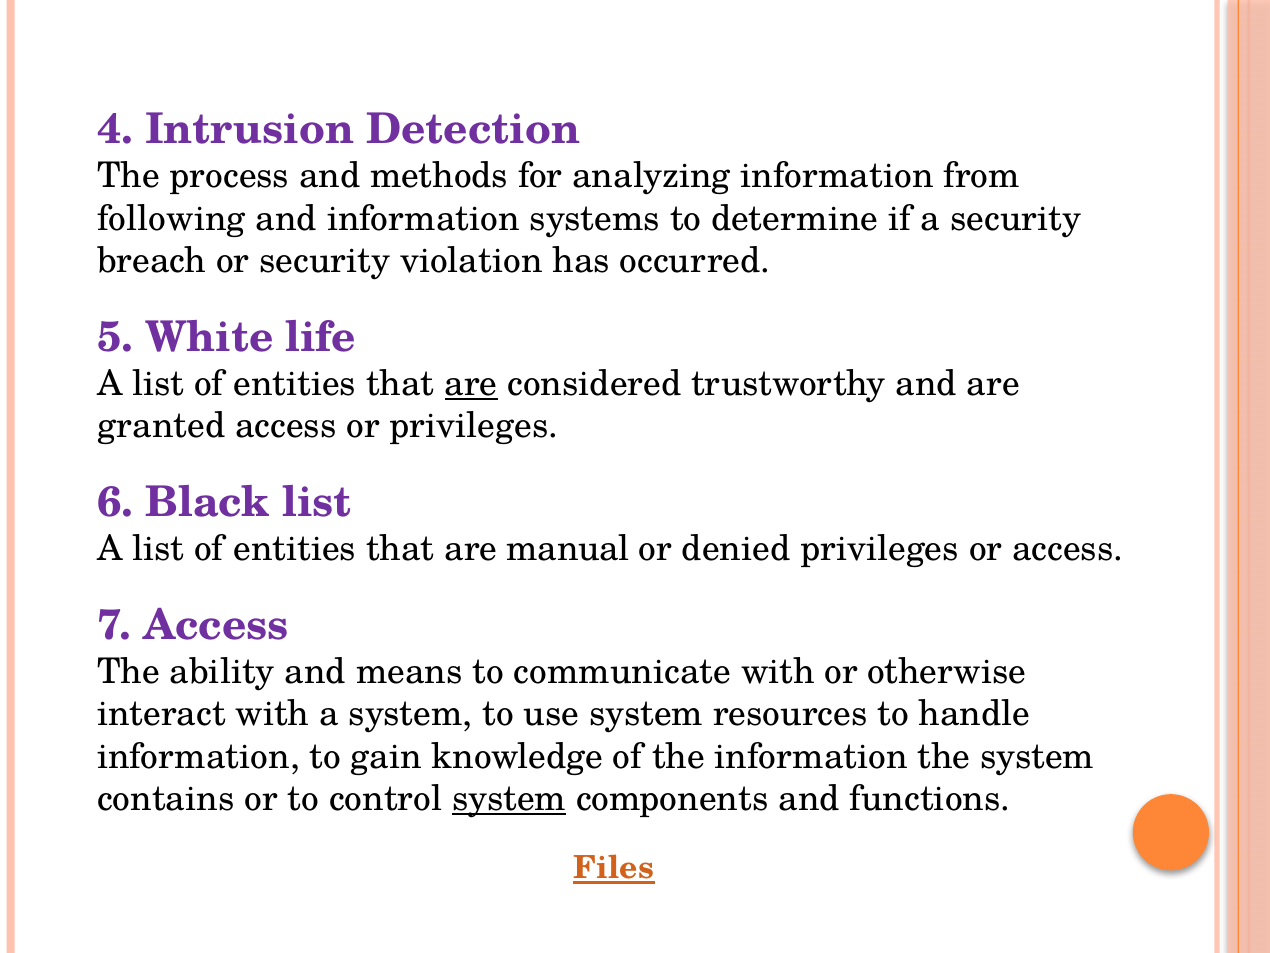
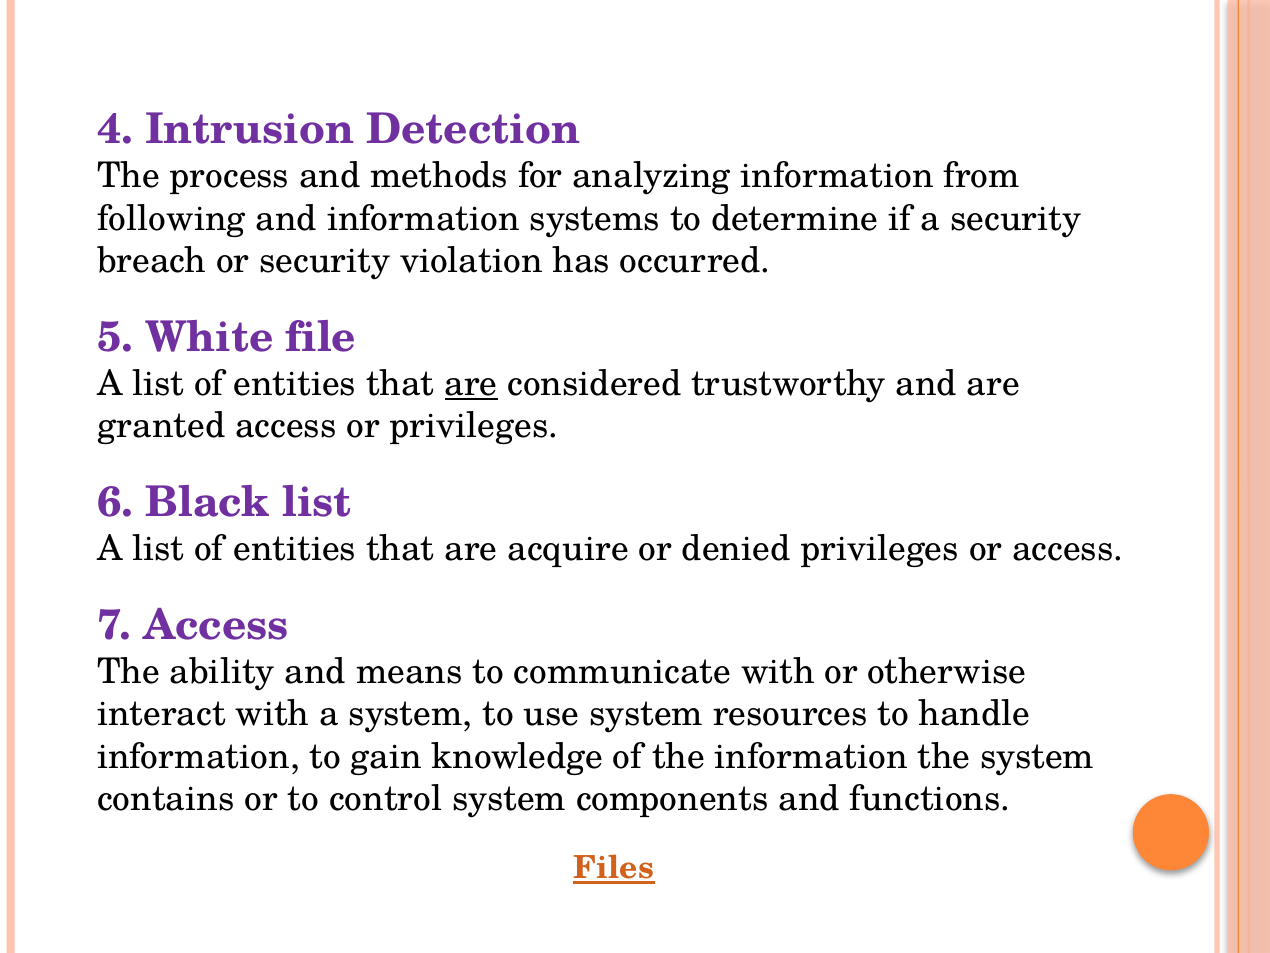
life: life -> file (321, 337)
manual: manual -> acquire (568, 549)
system underline: present -> none (509, 798)
